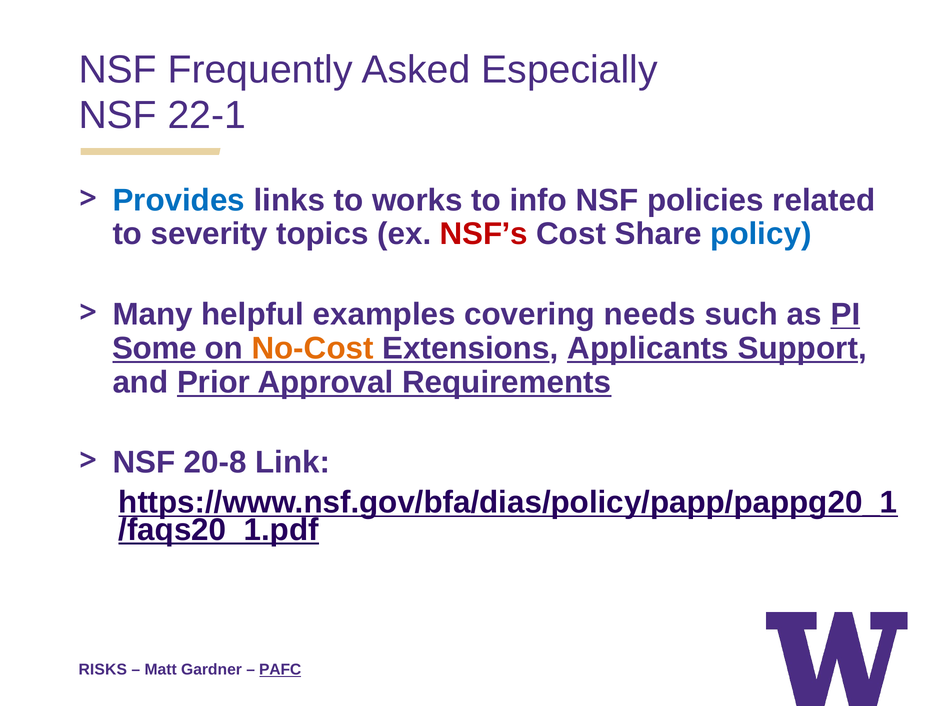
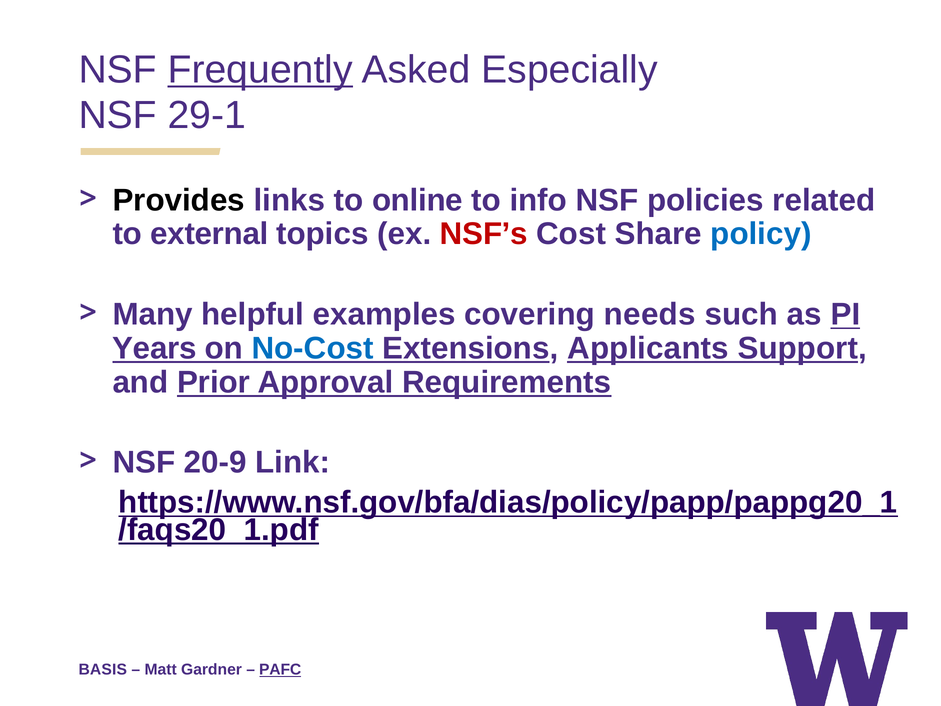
Frequently underline: none -> present (260, 70)
22-1: 22-1 -> 29-1 (207, 115)
Provides colour: blue -> black (179, 200)
works: works -> online (417, 200)
severity: severity -> external (209, 234)
Some: Some -> Years (154, 348)
No-Cost colour: orange -> blue (313, 348)
20-8: 20-8 -> 20-9 (215, 462)
RISKS: RISKS -> BASIS (103, 669)
